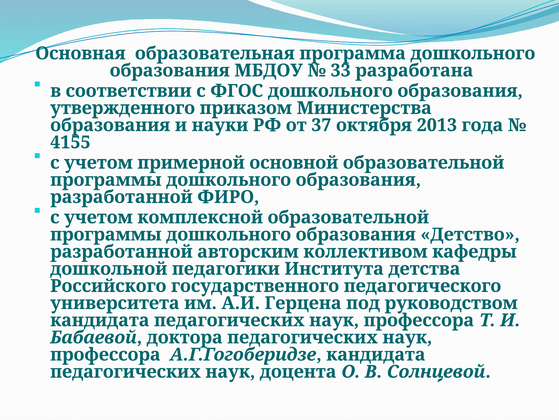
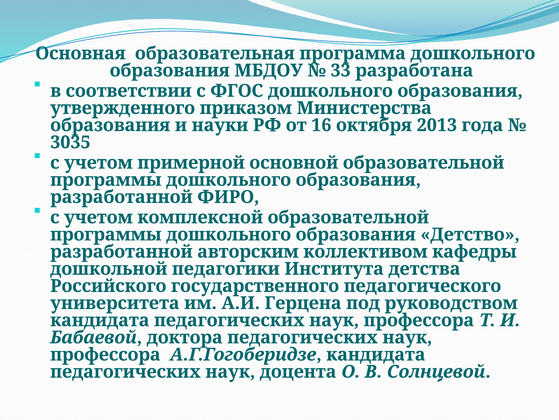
37: 37 -> 16 (321, 125)
4155: 4155 -> 3035 (70, 142)
